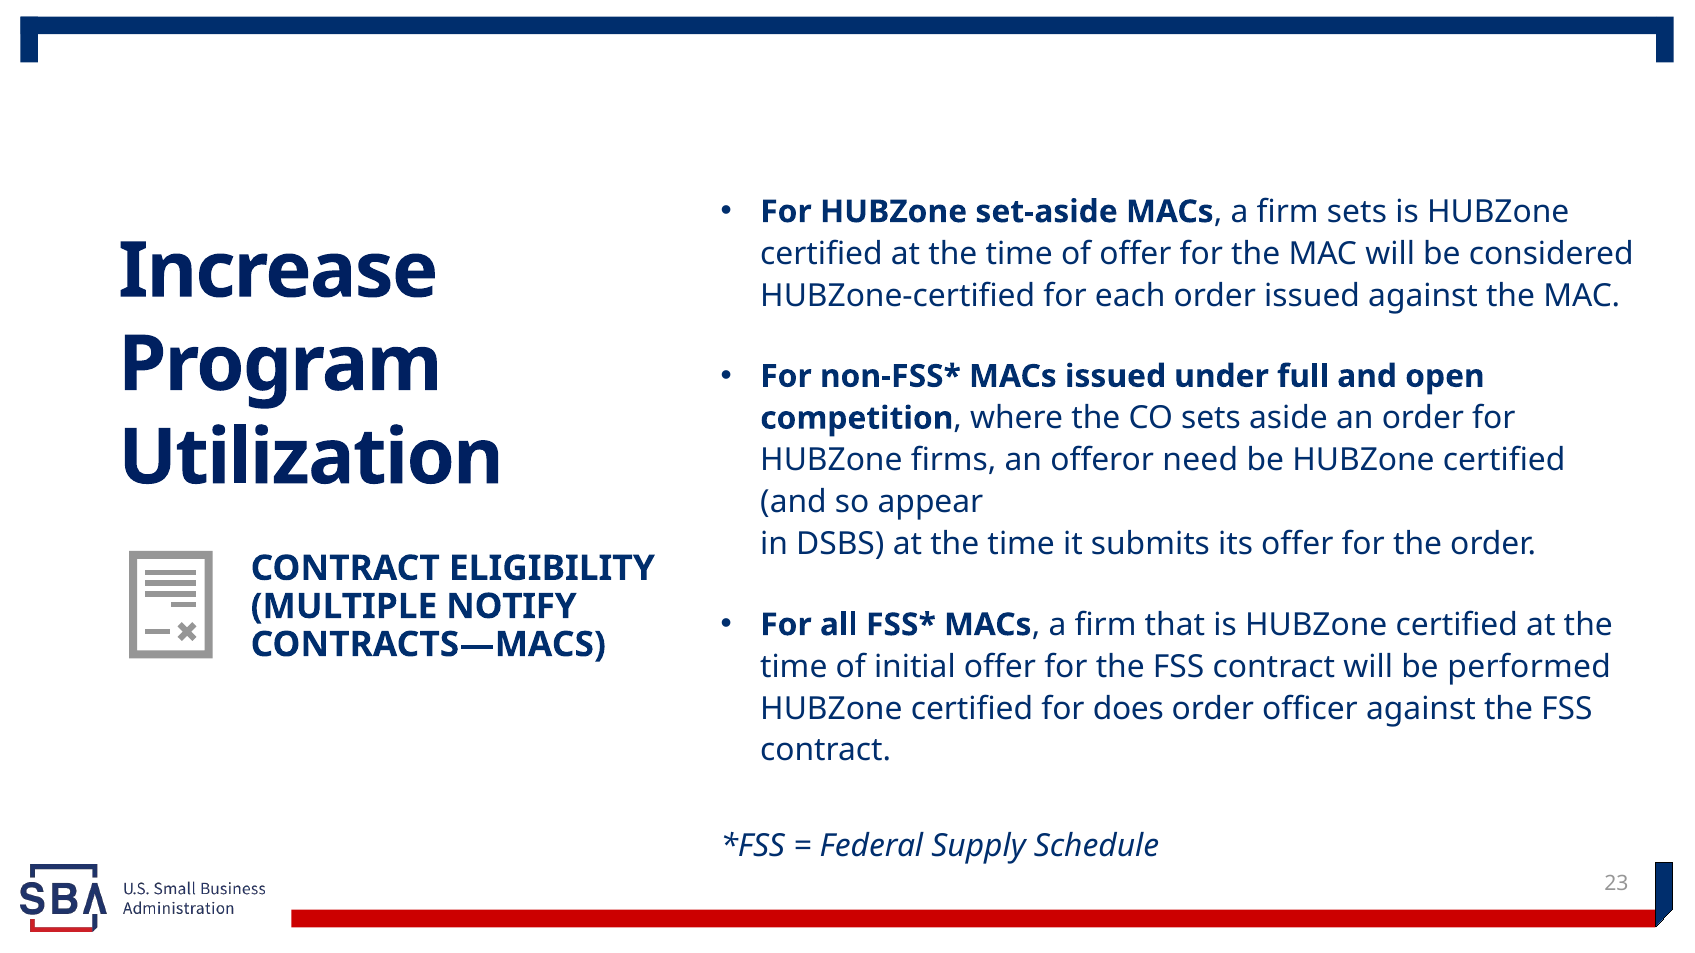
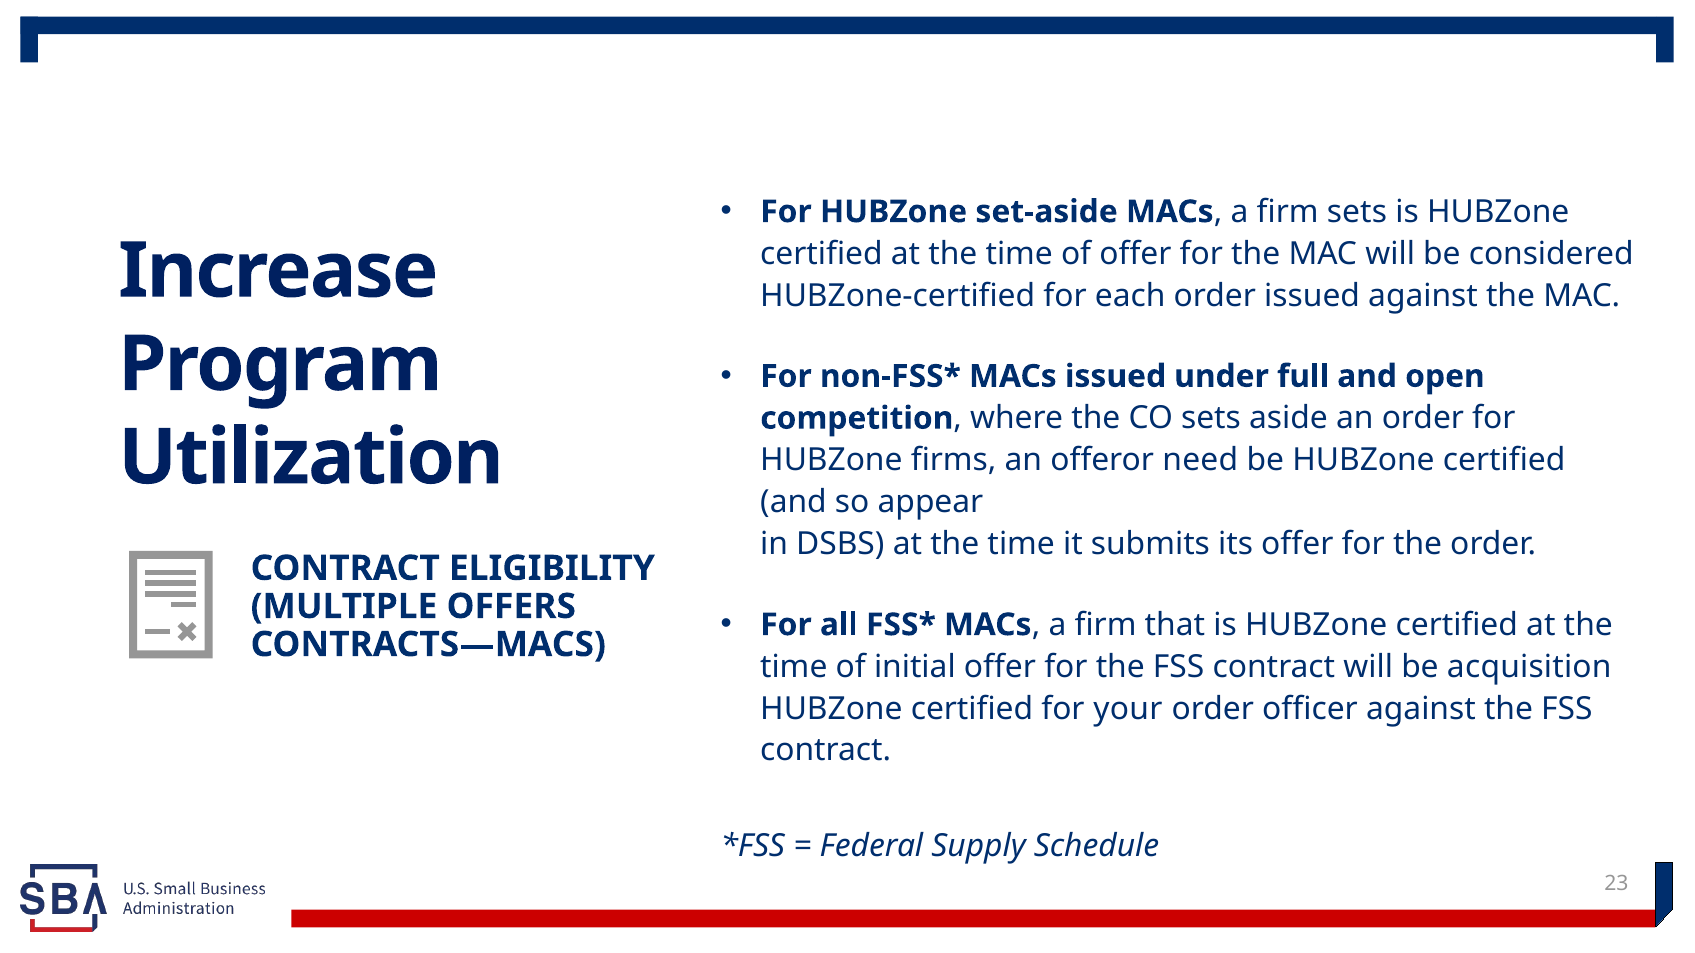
NOTIFY: NOTIFY -> OFFERS (511, 607)
performed: performed -> acquisition (1529, 667)
does: does -> your (1128, 709)
